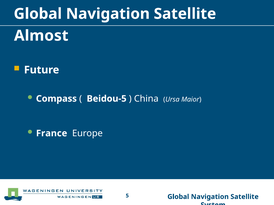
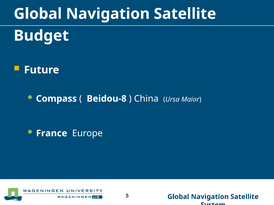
Almost: Almost -> Budget (41, 36)
Beidou-5: Beidou-5 -> Beidou-8 (107, 99)
